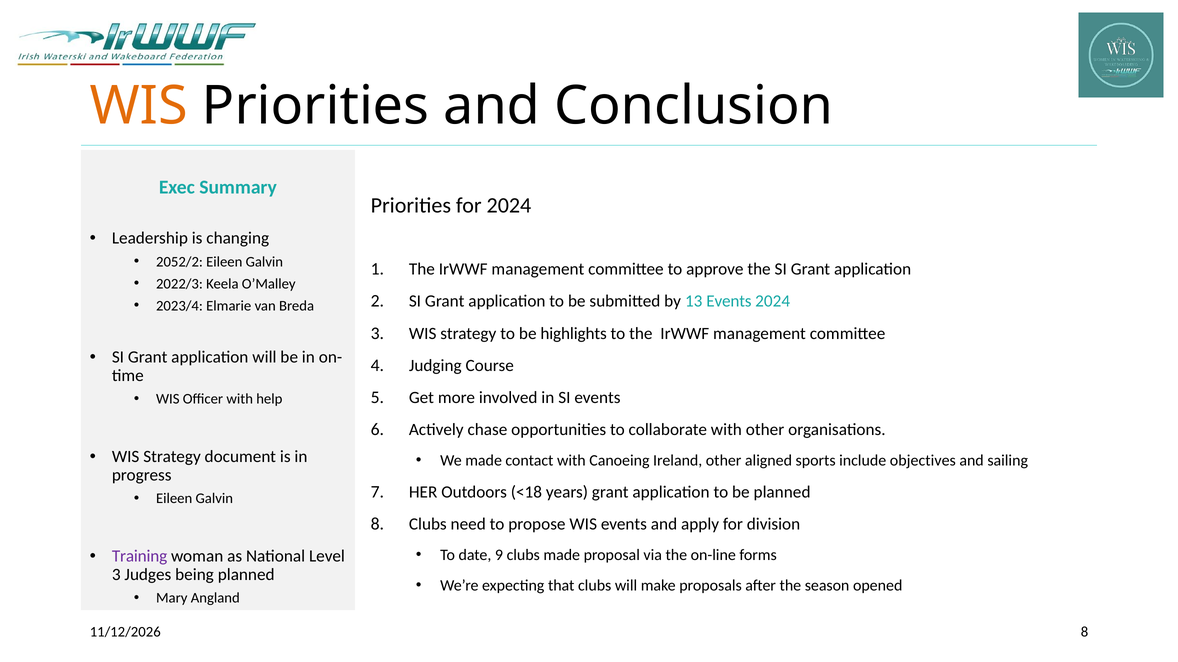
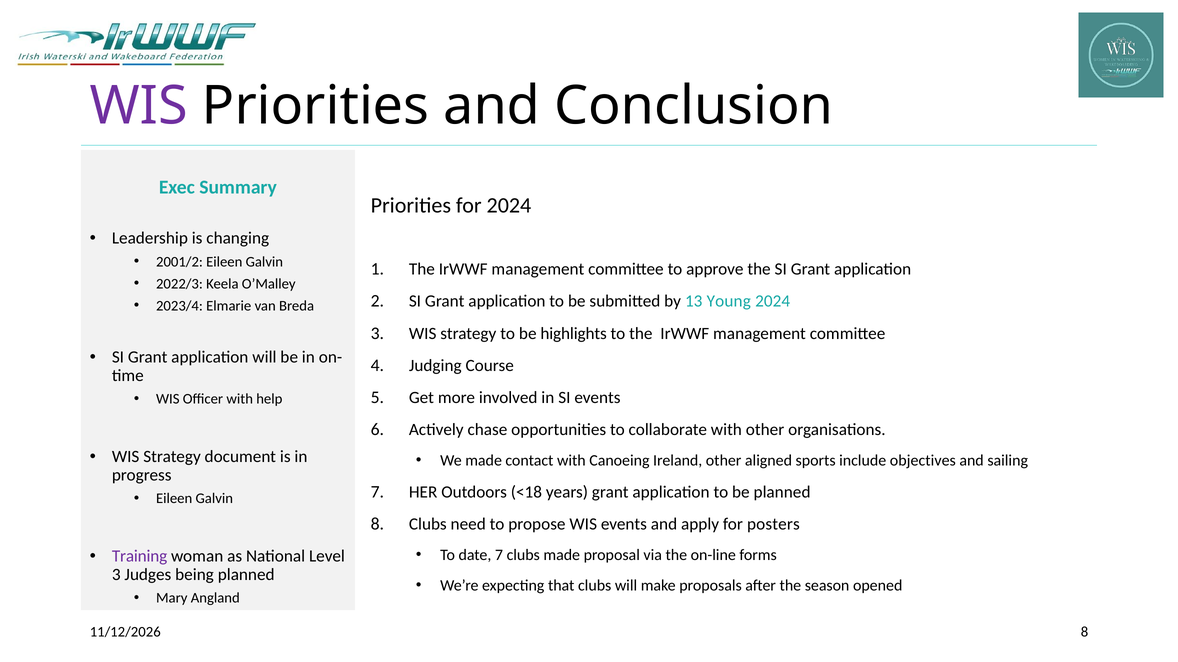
WIS colour: orange -> purple (139, 106)
2052/2: 2052/2 -> 2001/2 (179, 262)
13 Events: Events -> Young (729, 302)
division: division -> posters (773, 525)
date 9: 9 -> 7 (499, 556)
